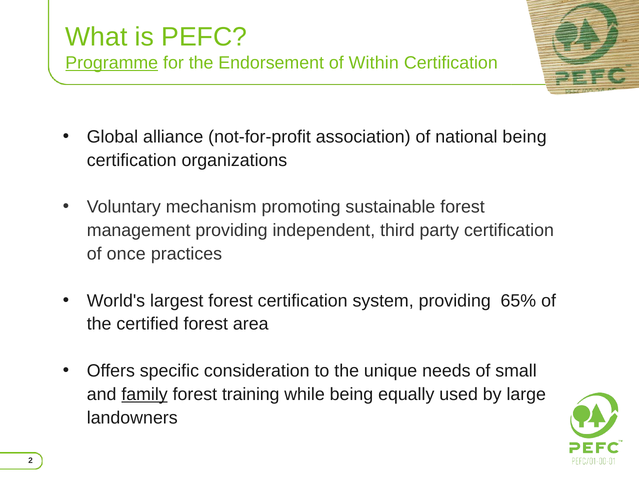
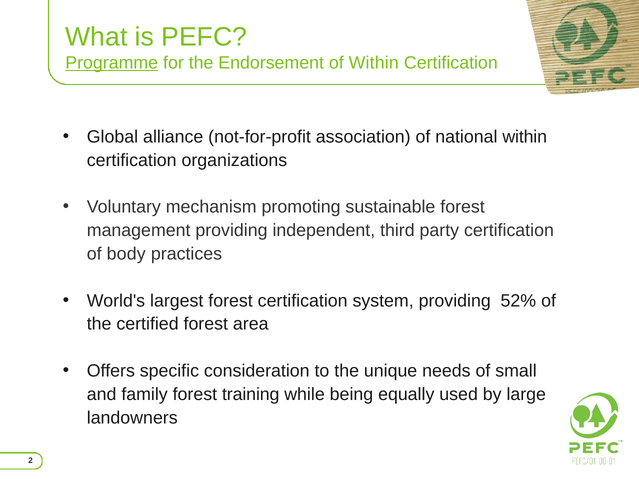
national being: being -> within (525, 137)
once: once -> body (126, 254)
65%: 65% -> 52% (518, 301)
family underline: present -> none (145, 395)
